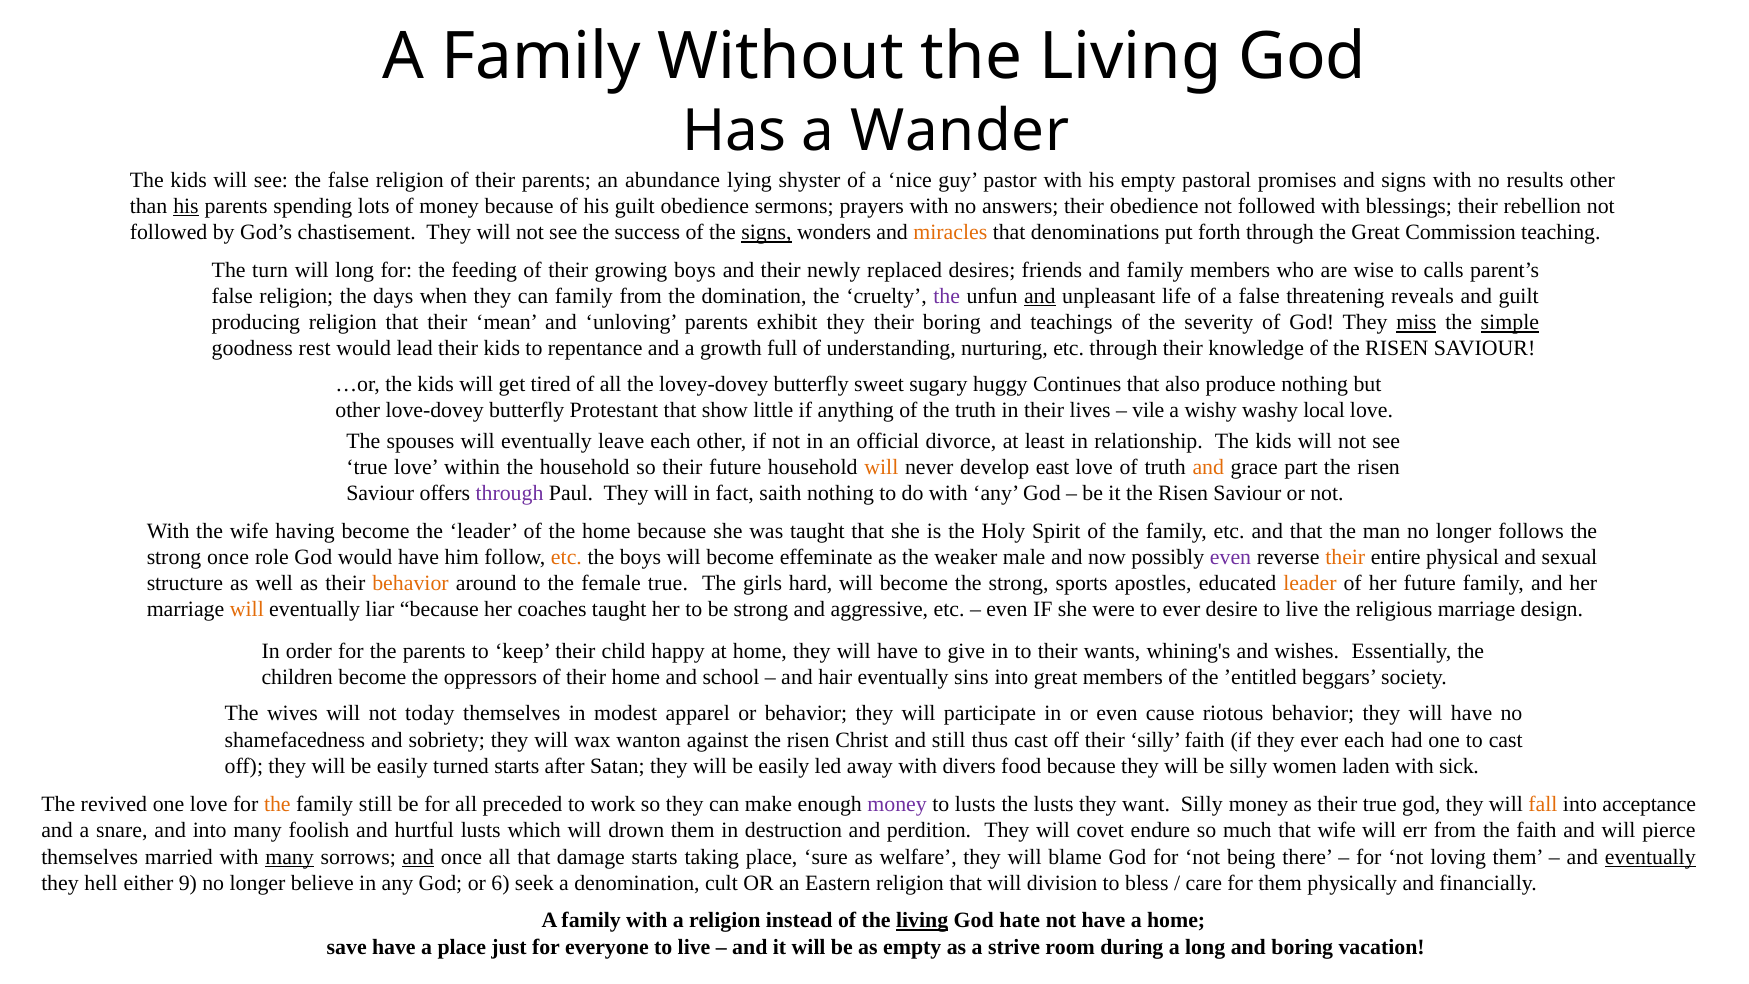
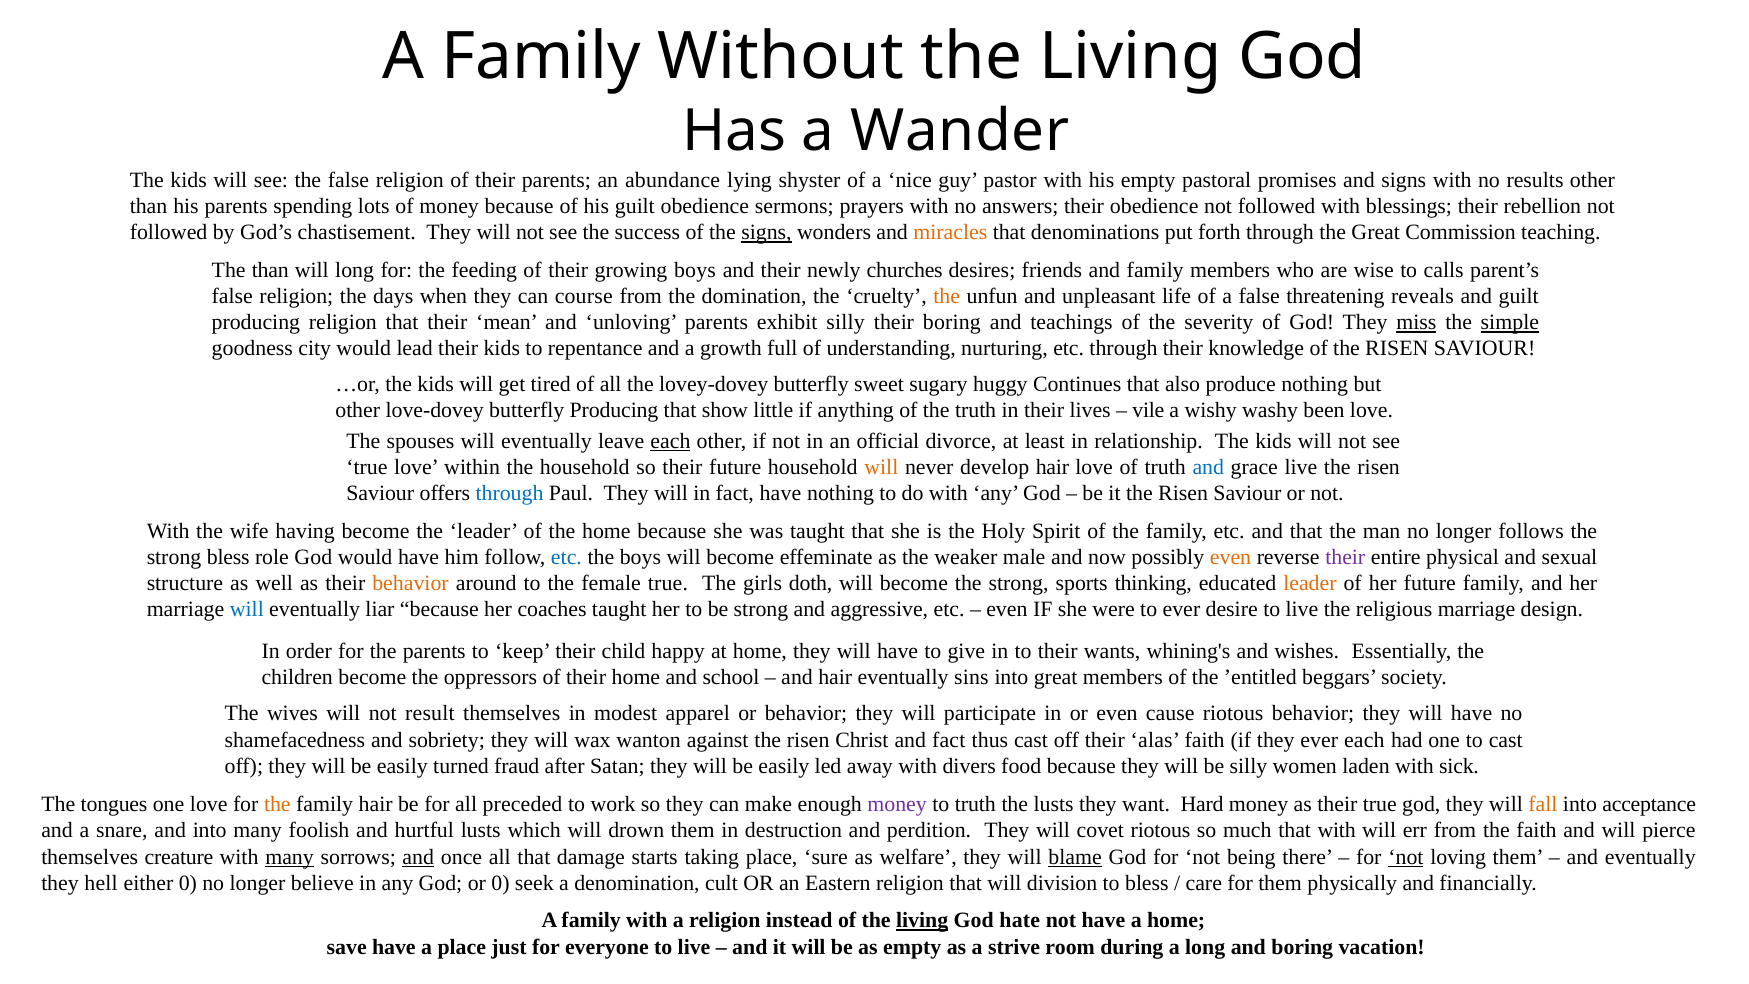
his underline: present -> none (186, 206)
The turn: turn -> than (270, 270)
replaced: replaced -> churches (905, 270)
can family: family -> course (584, 296)
the colour: purple -> orange (947, 296)
and underline: present -> none (1040, 296)
exhibit they: they -> silly (846, 322)
rest: rest -> city (315, 349)
butterfly Protestant: Protestant -> Producing (614, 410)
local: local -> been (1324, 410)
each underline: none -> present (670, 441)
develop east: east -> hair (1052, 467)
and colour: orange -> blue (1208, 467)
grace part: part -> live (1301, 467)
through colour: purple -> blue (509, 493)
fact saith: saith -> have (780, 493)
strong once: once -> bless (228, 557)
etc colour: orange -> blue (566, 557)
even colour: purple -> orange (1231, 557)
their colour: orange -> purple (1345, 557)
hard: hard -> doth (811, 583)
apostles: apostles -> thinking (1153, 583)
will colour: orange -> blue (247, 610)
today: today -> result (430, 713)
and still: still -> fact (949, 740)
their silly: silly -> alas (1155, 740)
turned starts: starts -> fraud (517, 766)
revived: revived -> tongues (114, 804)
family still: still -> hair (376, 804)
to lusts: lusts -> truth (975, 804)
want Silly: Silly -> Hard (1202, 804)
covet endure: endure -> riotous (1161, 830)
that wife: wife -> with (1337, 830)
married: married -> creature (179, 857)
blame underline: none -> present (1075, 857)
not underline: none -> present (1406, 857)
eventually underline: present -> none (1650, 857)
either 9: 9 -> 0 (188, 883)
or 6: 6 -> 0 (500, 883)
